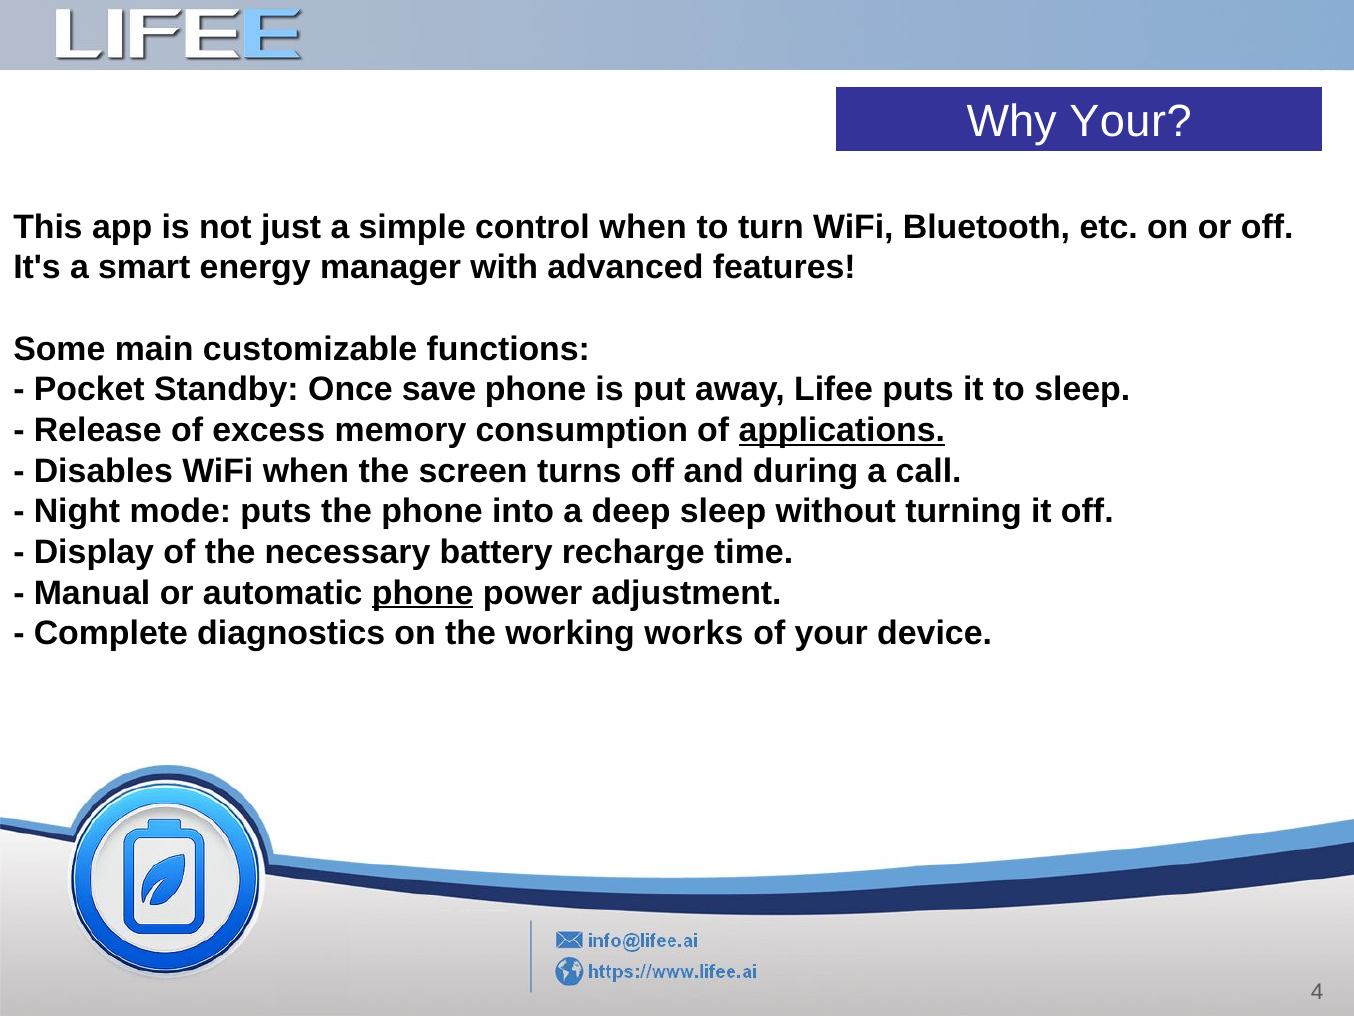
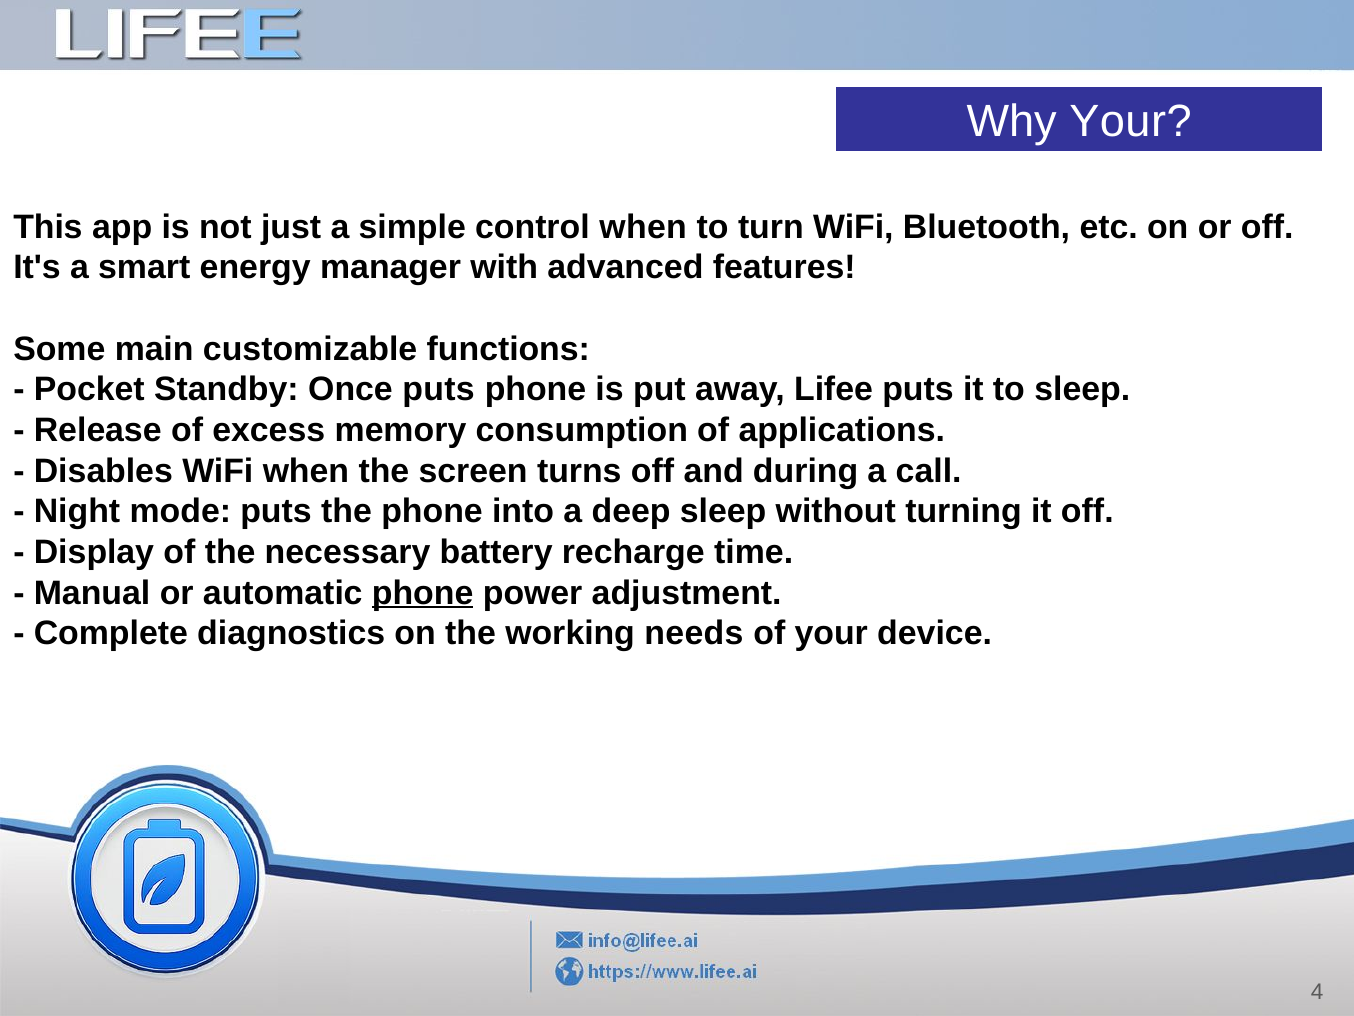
Once save: save -> puts (439, 389)
applications underline: present -> none (842, 430)
works: works -> needs (694, 633)
